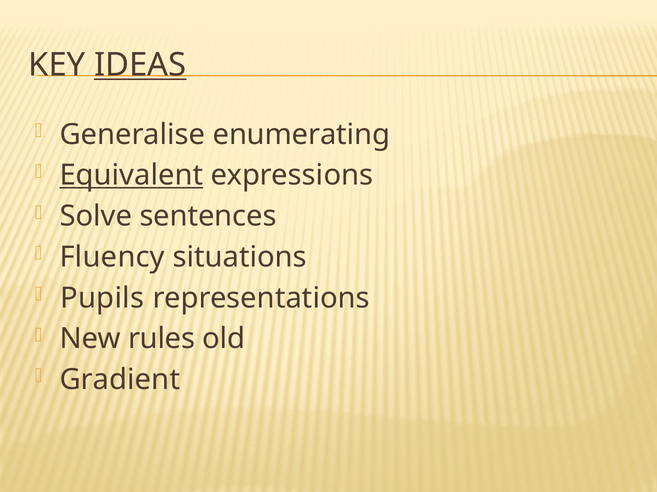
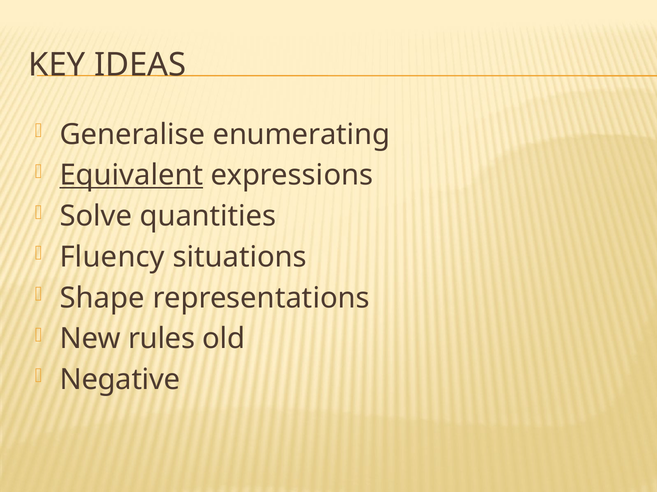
IDEAS underline: present -> none (140, 65)
sentences: sentences -> quantities (208, 217)
Pupils: Pupils -> Shape (102, 298)
Gradient: Gradient -> Negative (120, 380)
